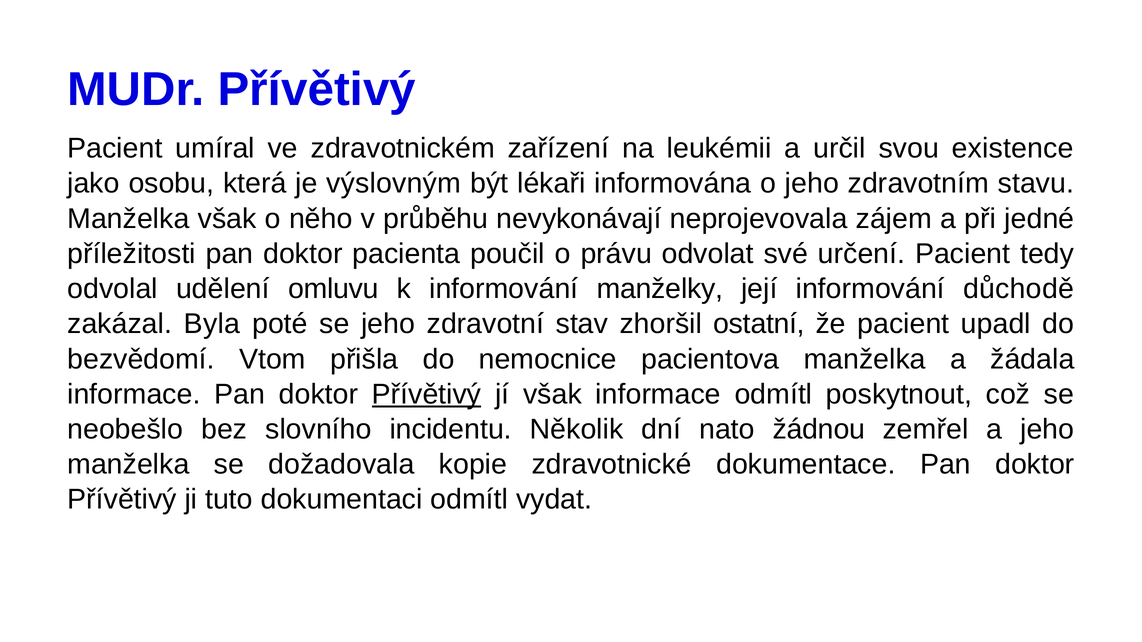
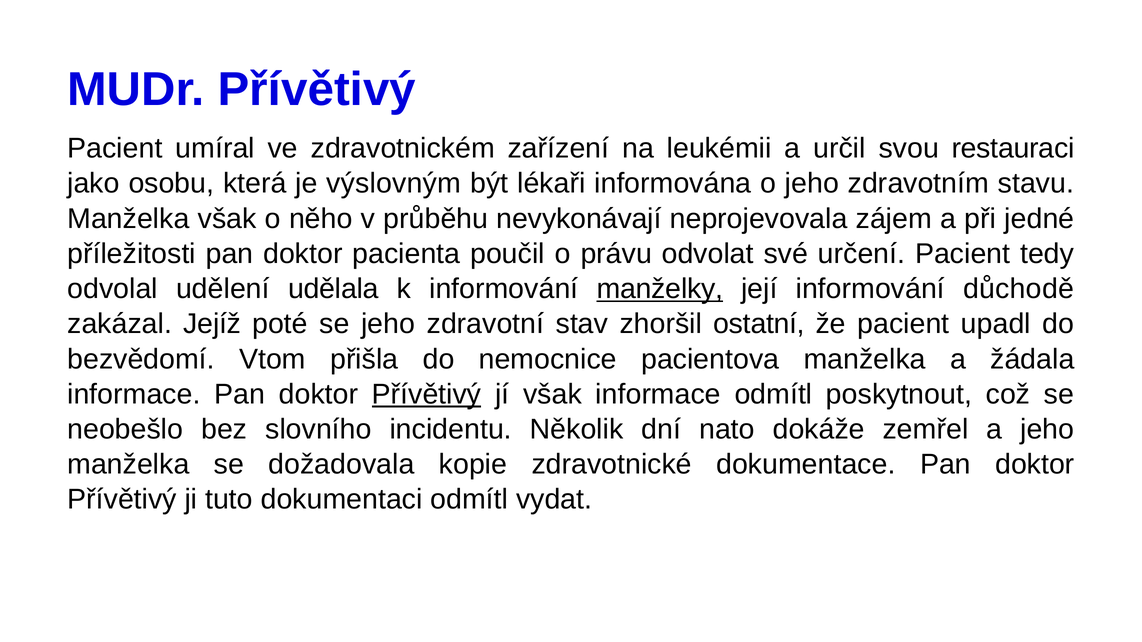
existence: existence -> restauraci (1013, 148)
omluvu: omluvu -> udělala (333, 289)
manželky underline: none -> present (660, 289)
Byla: Byla -> Jejíž (212, 324)
žádnou: žádnou -> dokáže (819, 430)
